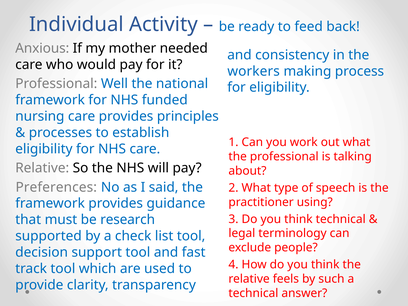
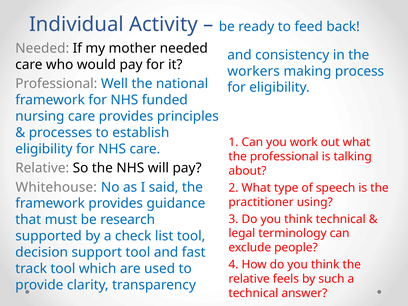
Anxious: Anxious -> Needed (42, 48)
Preferences: Preferences -> Whitehouse (56, 187)
